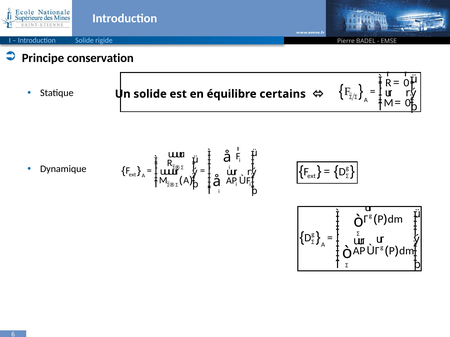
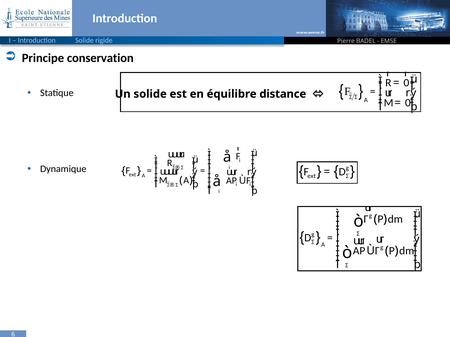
certains: certains -> distance (283, 94)
